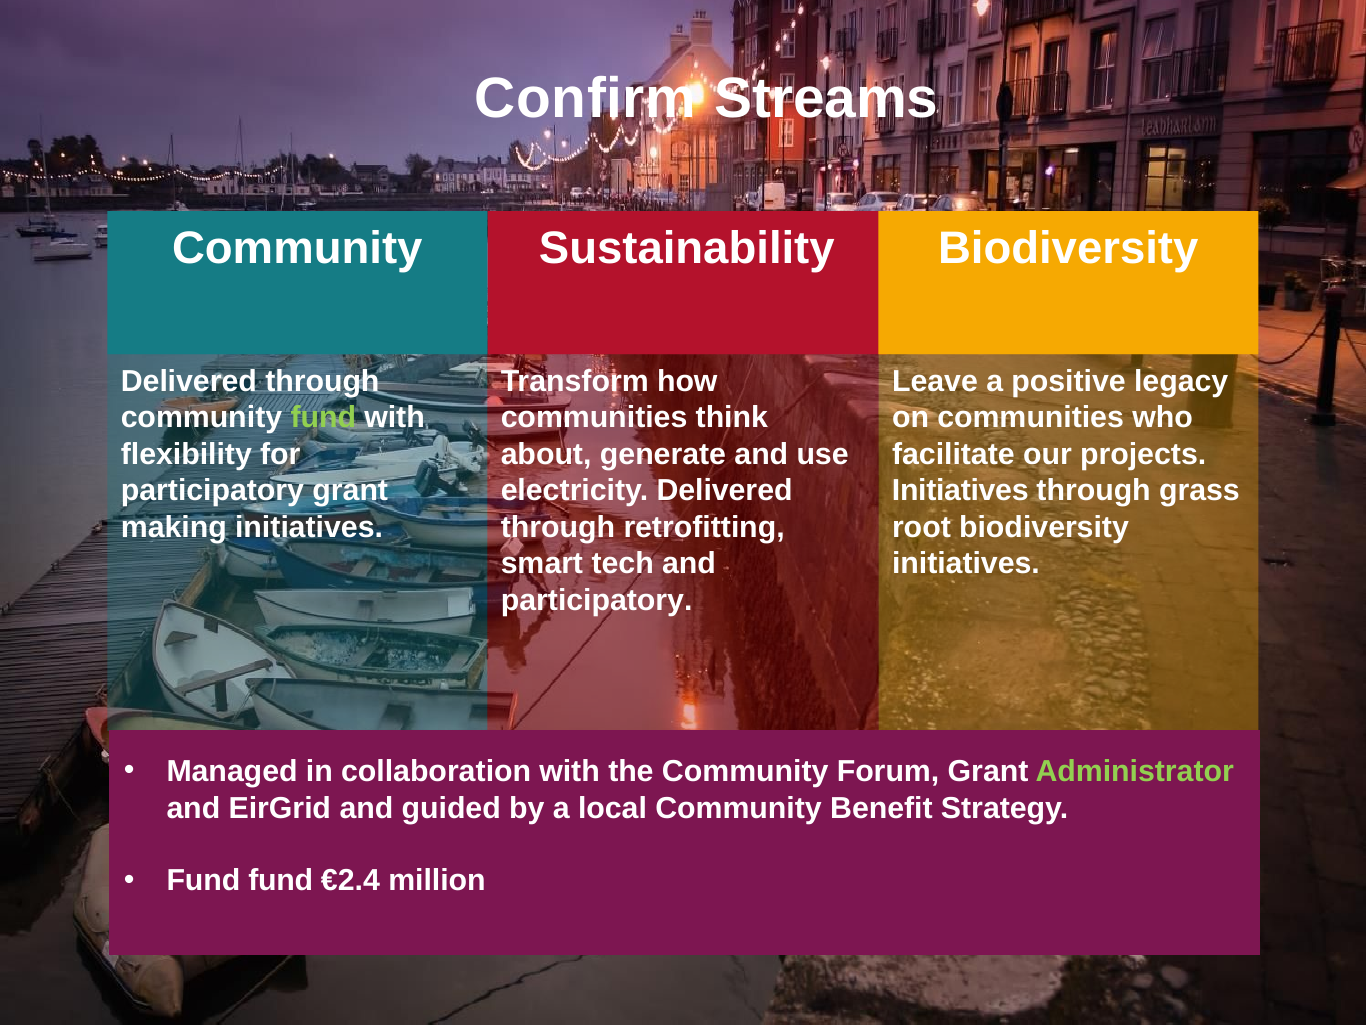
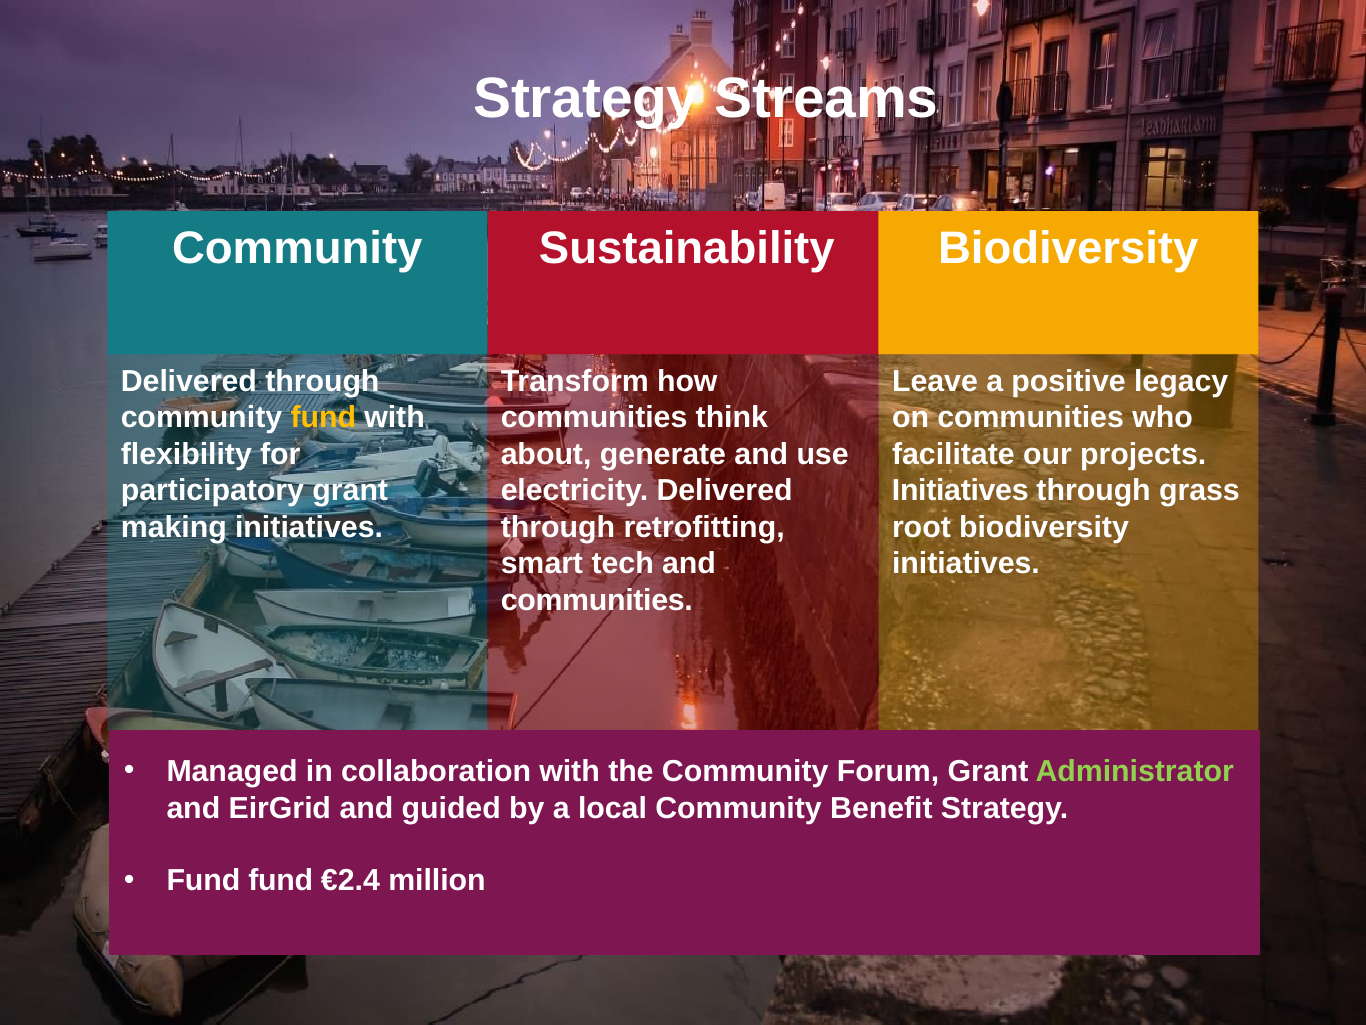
Confirm: Confirm -> Strategy (586, 99)
fund colour: light green -> yellow (323, 418)
participatory: participatory -> communities (597, 600)
